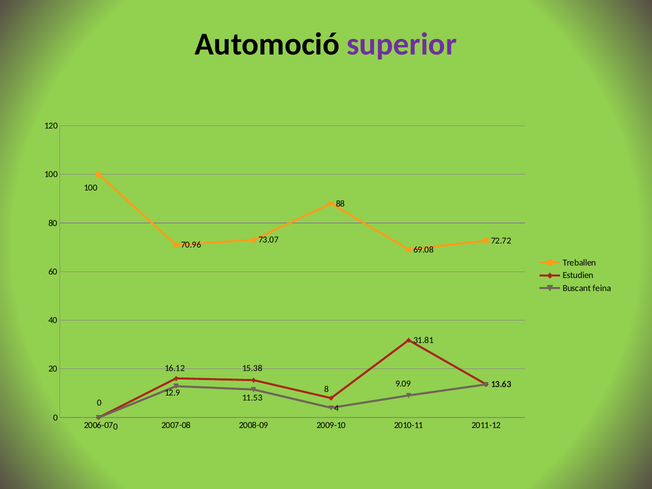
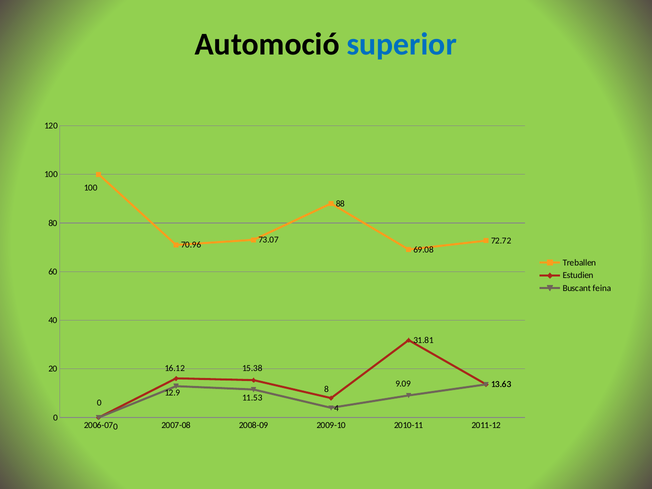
superior colour: purple -> blue (402, 44)
